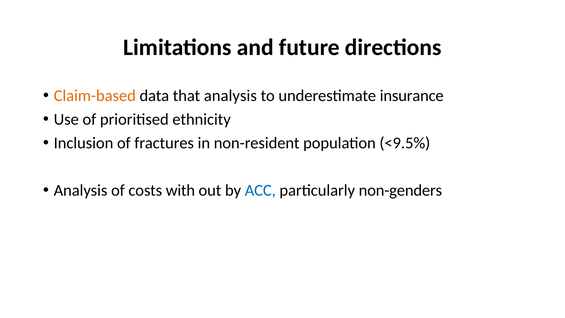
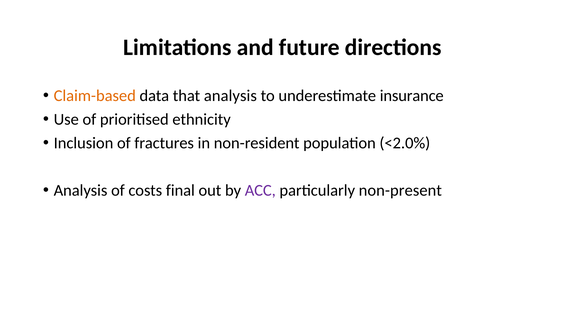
<9.5%: <9.5% -> <2.0% (405, 143)
with: with -> final (180, 190)
ACC colour: blue -> purple (260, 190)
non-genders: non-genders -> non-present (400, 190)
